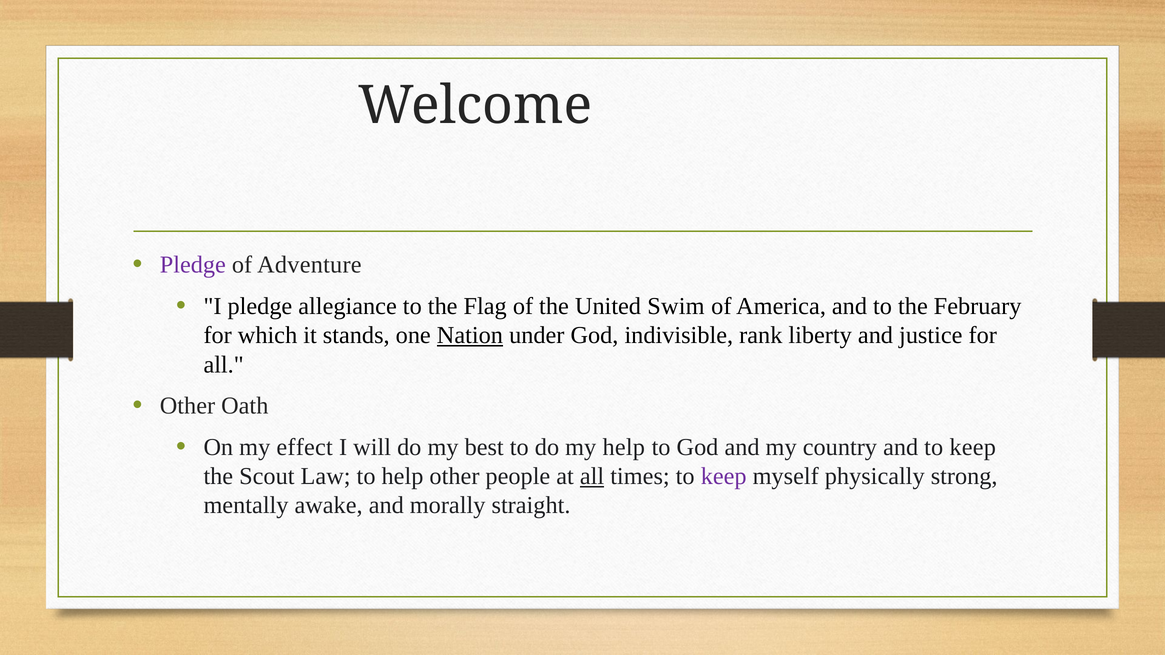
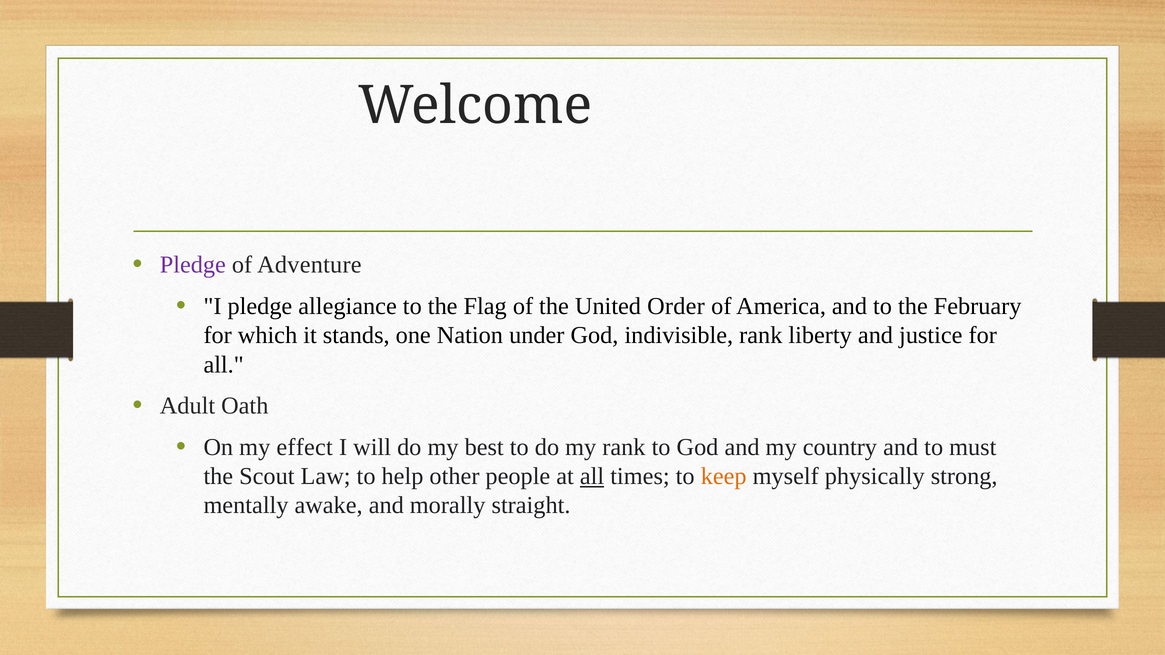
Swim: Swim -> Order (676, 306)
Nation underline: present -> none (470, 335)
Other: Other -> Adult (187, 406)
my help: help -> rank (624, 447)
and to keep: keep -> must (973, 447)
keep colour: purple -> orange (724, 476)
